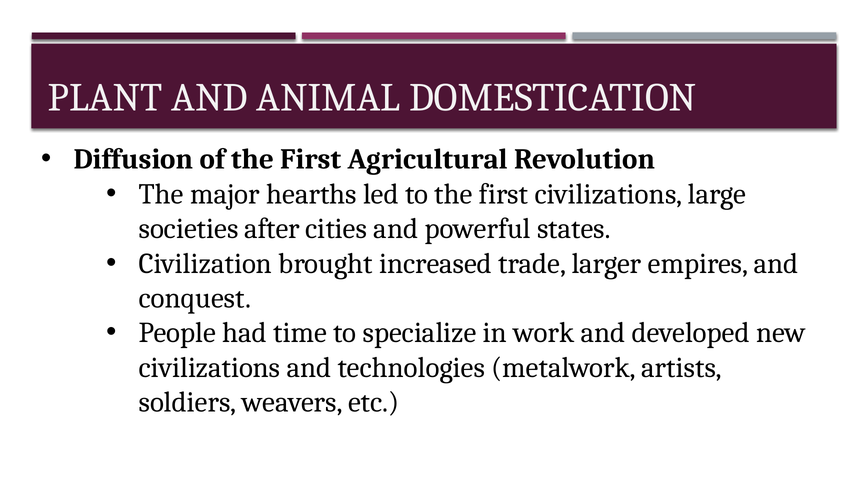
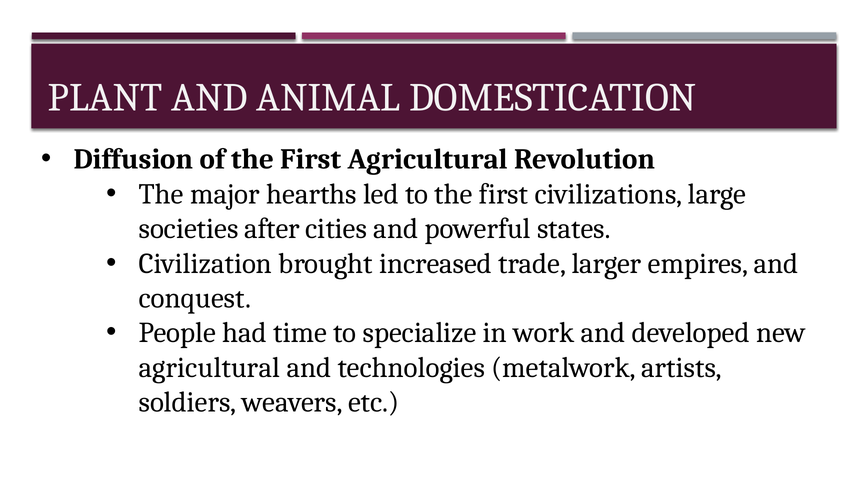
civilizations: civilizations -> agricultural (209, 368)
